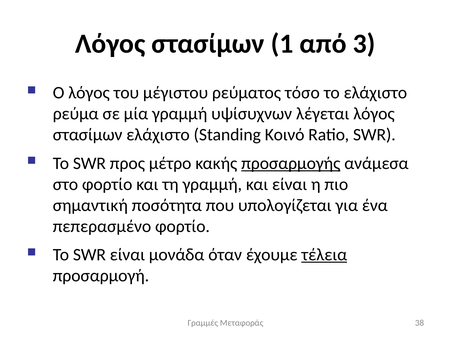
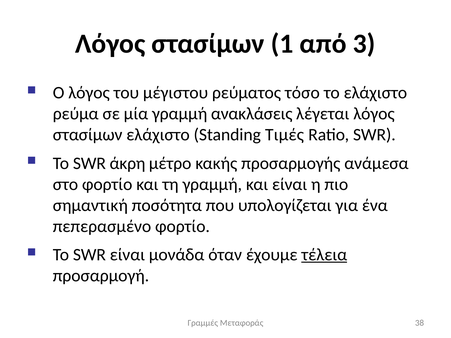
υψίσυχνων: υψίσυχνων -> ανακλάσεις (252, 114)
Κοινό: Κοινό -> Τιμές (284, 135)
προς: προς -> άκρη (128, 163)
προσαρμογής underline: present -> none (291, 163)
